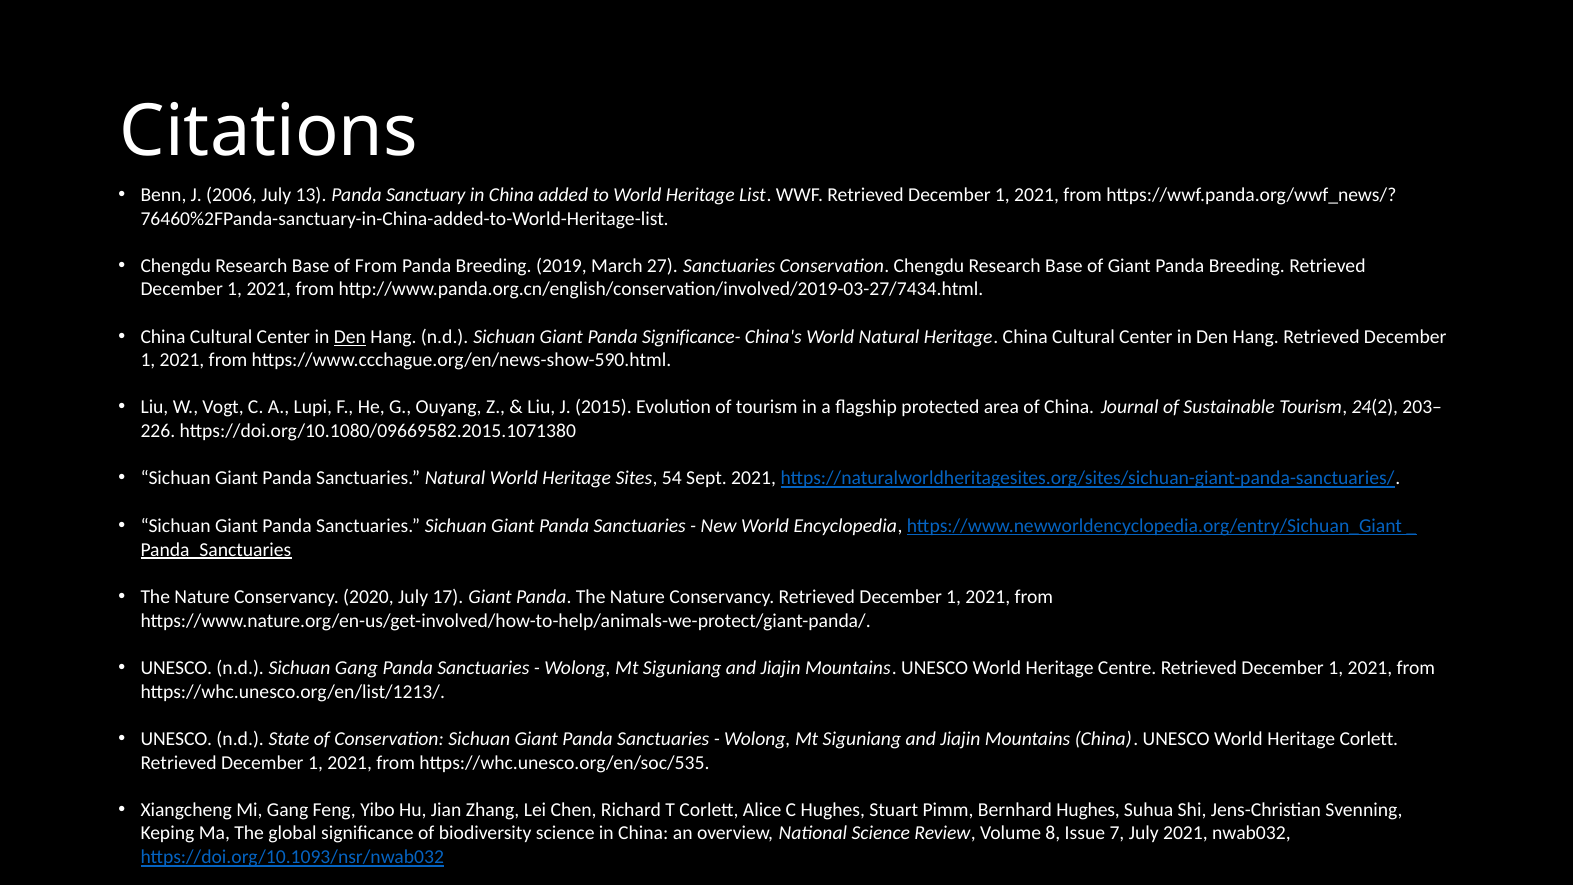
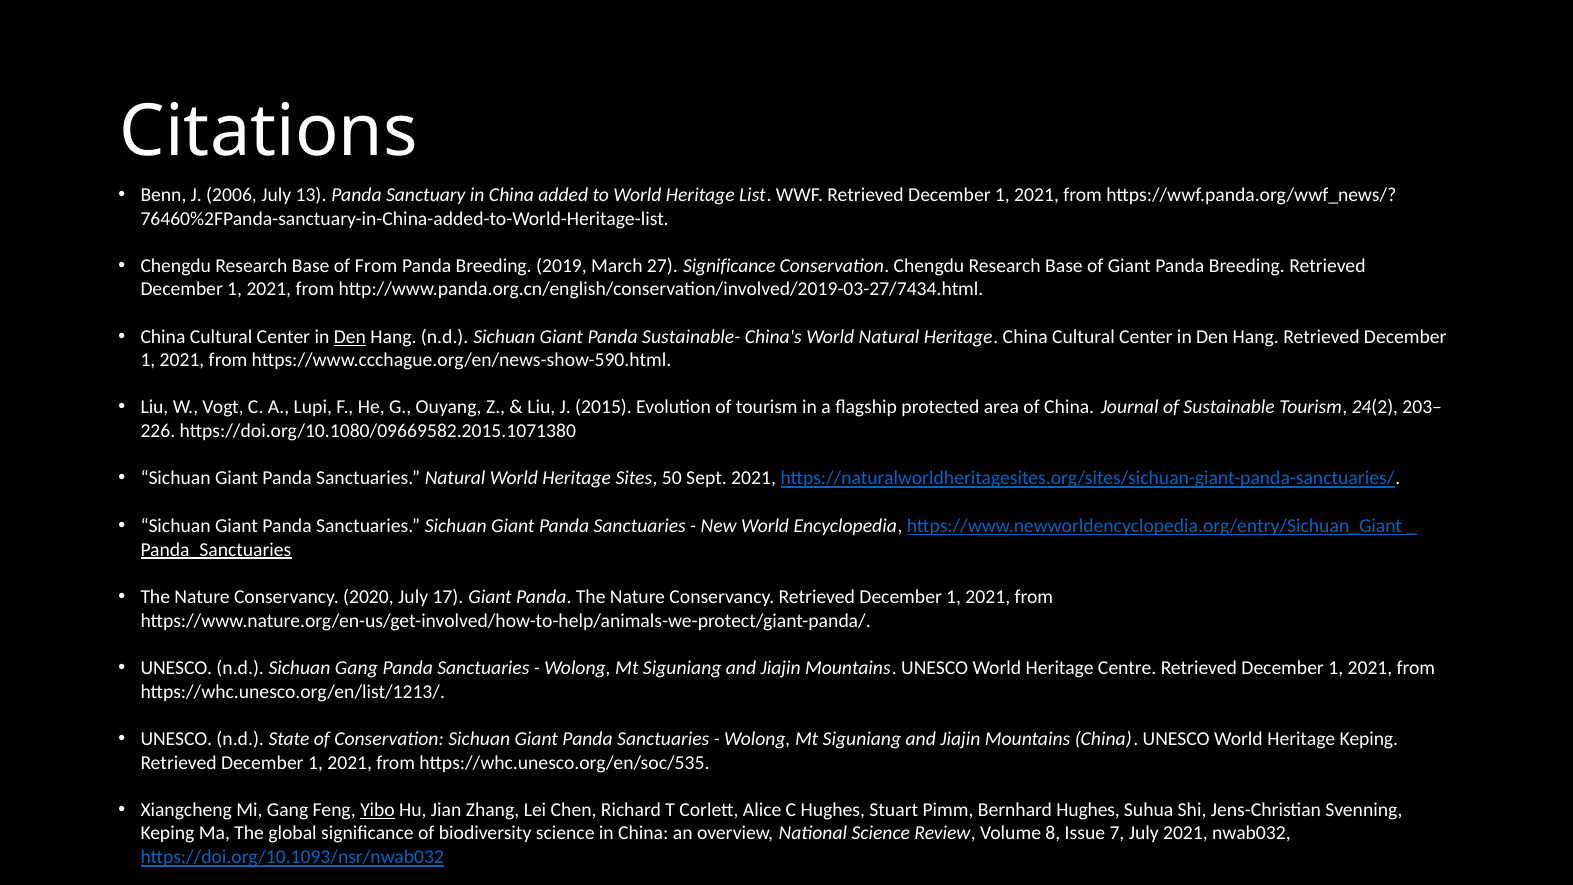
27 Sanctuaries: Sanctuaries -> Significance (729, 266)
Significance-: Significance- -> Sustainable- (691, 337)
54: 54 -> 50 (672, 478)
Heritage Corlett: Corlett -> Keping (1369, 739)
Yibo underline: none -> present (377, 810)
